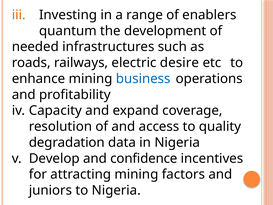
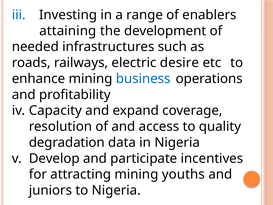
iii colour: orange -> blue (19, 15)
quantum: quantum -> attaining (68, 31)
confidence: confidence -> participate (144, 158)
factors: factors -> youths (183, 174)
